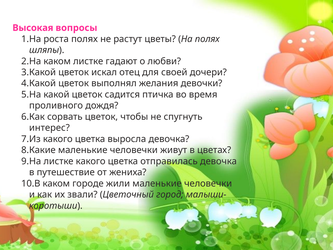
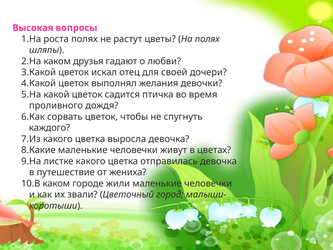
каком листке: листке -> друзья (88, 61)
интерес: интерес -> каждого (49, 128)
